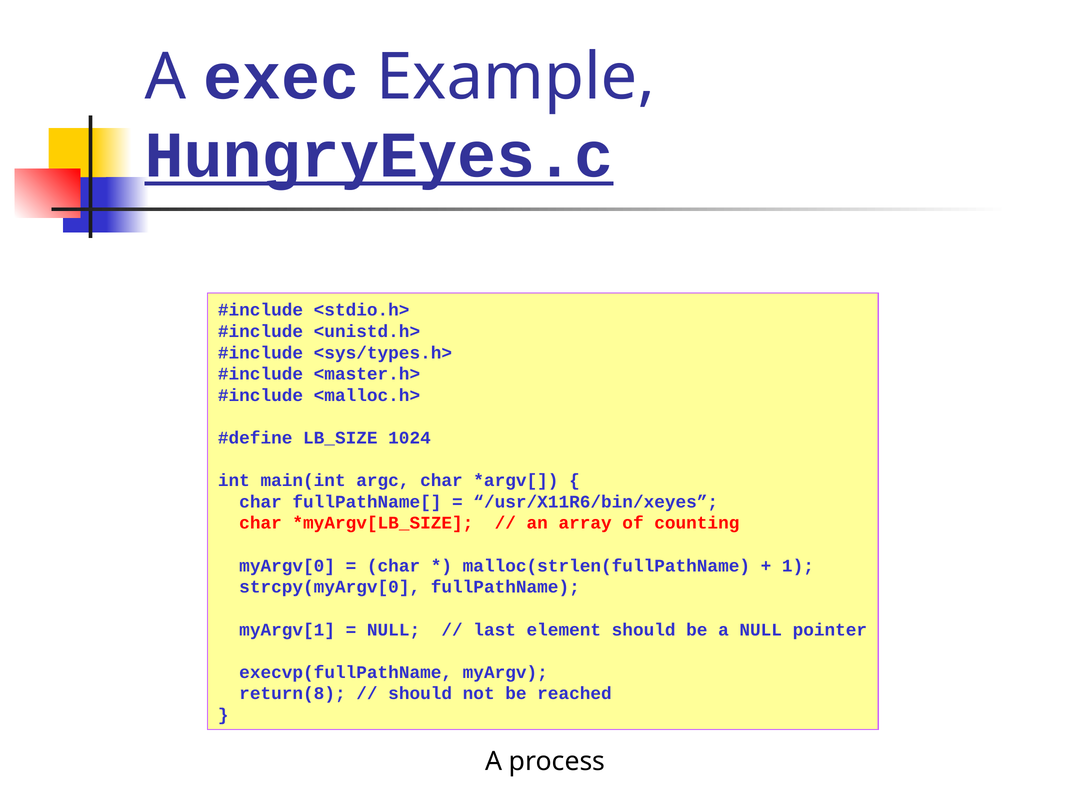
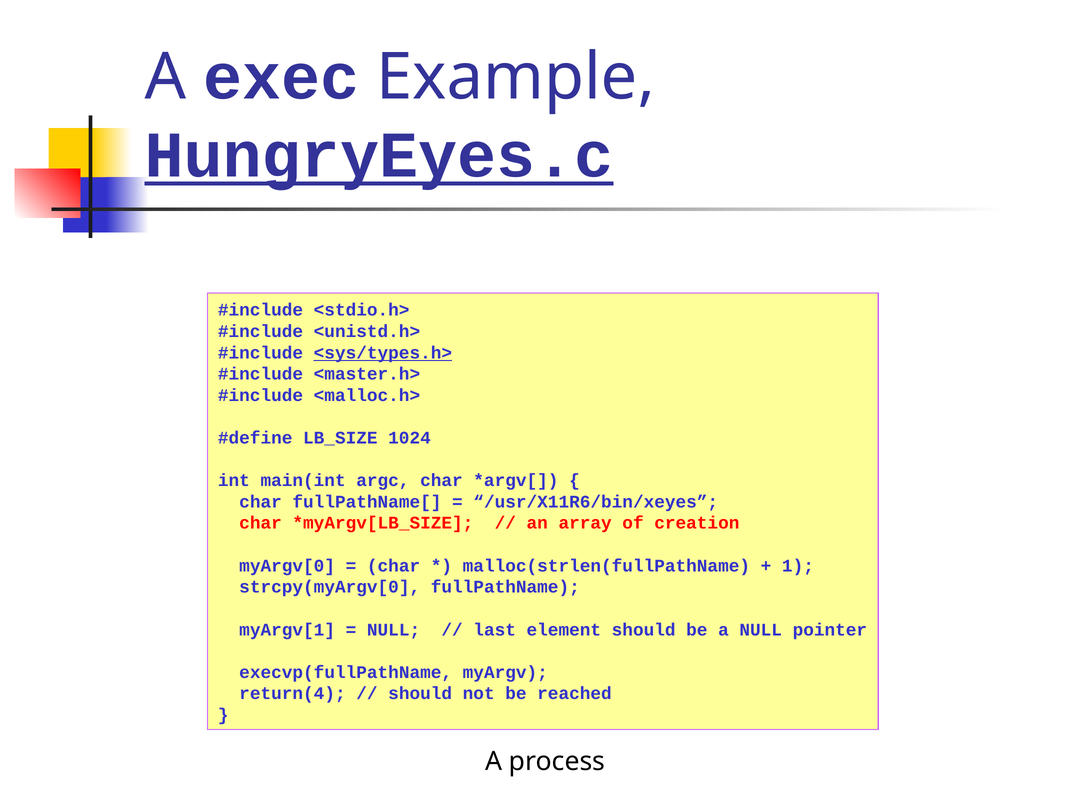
<sys/types.h> underline: none -> present (383, 353)
counting: counting -> creation (697, 523)
return(8: return(8 -> return(4 (292, 693)
